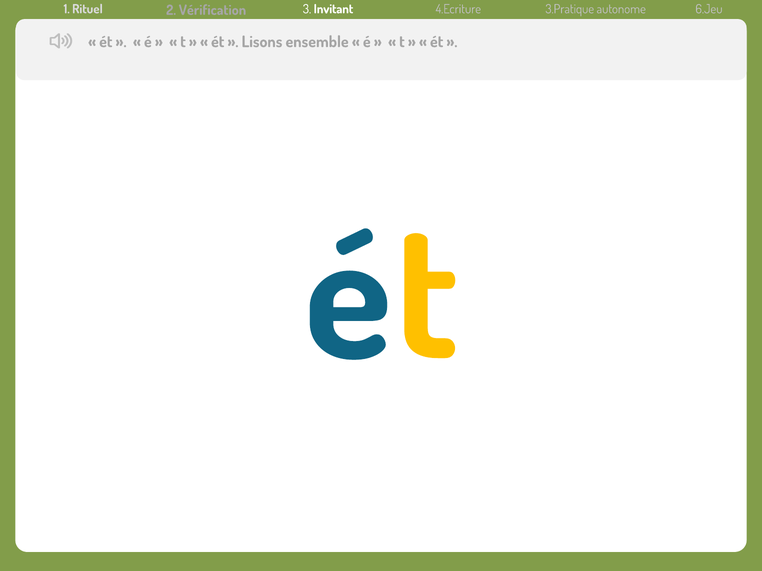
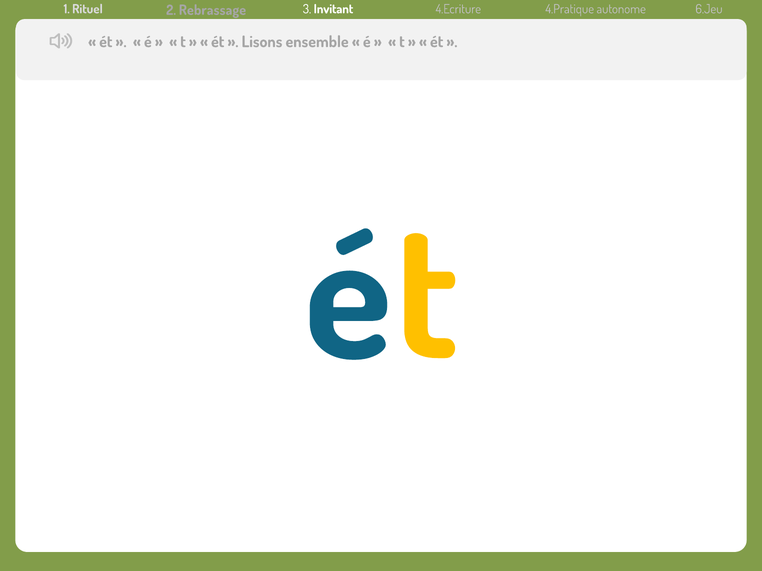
Vérification: Vérification -> Rebrassage (212, 10)
3.Pratique: 3.Pratique -> 4.Pratique (570, 9)
